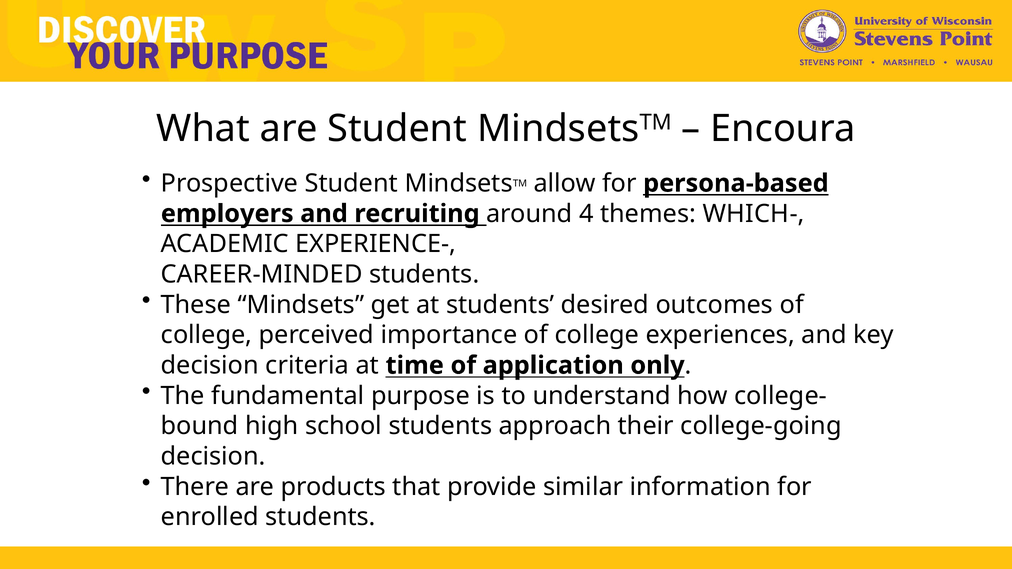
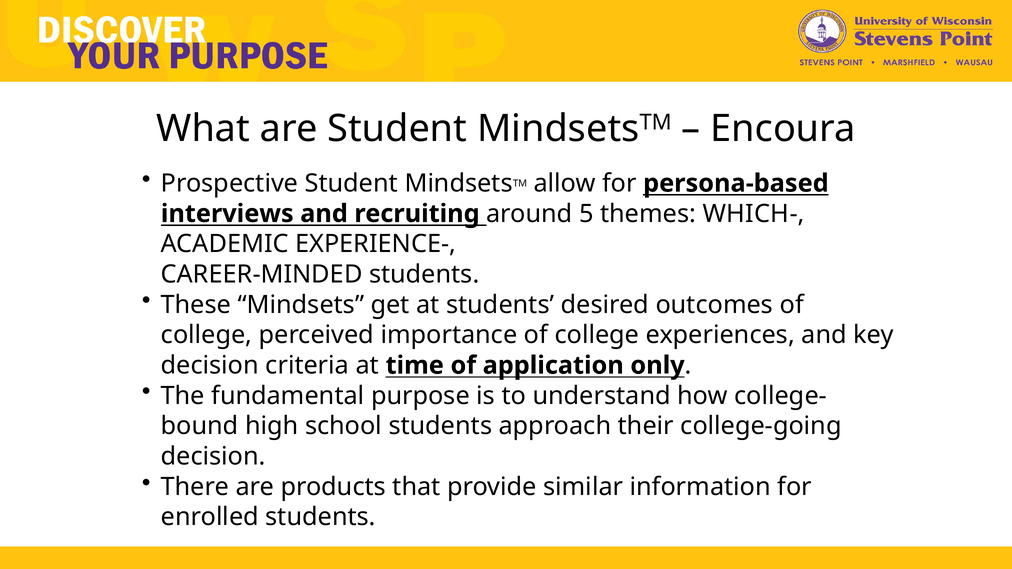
employers: employers -> interviews (227, 214)
4: 4 -> 5 (586, 214)
